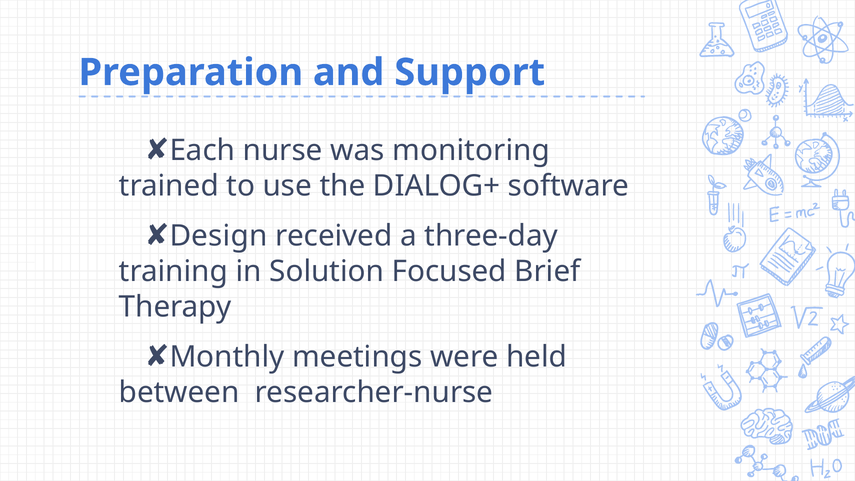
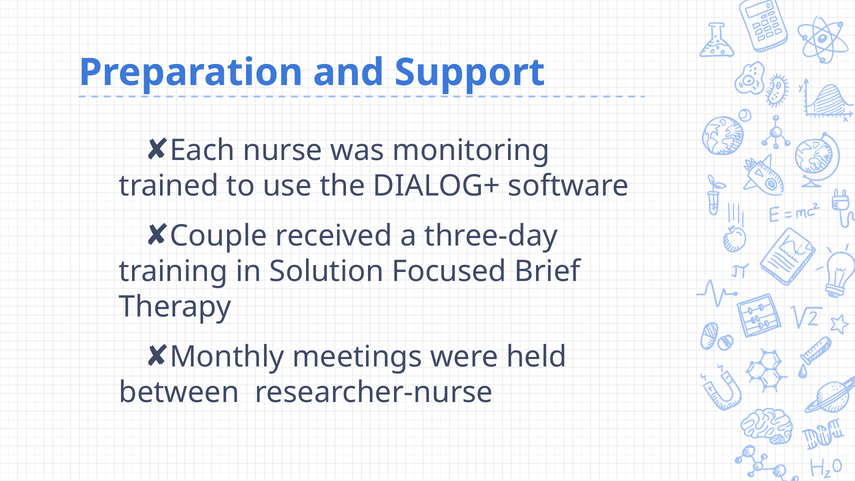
Design: Design -> Couple (219, 236)
